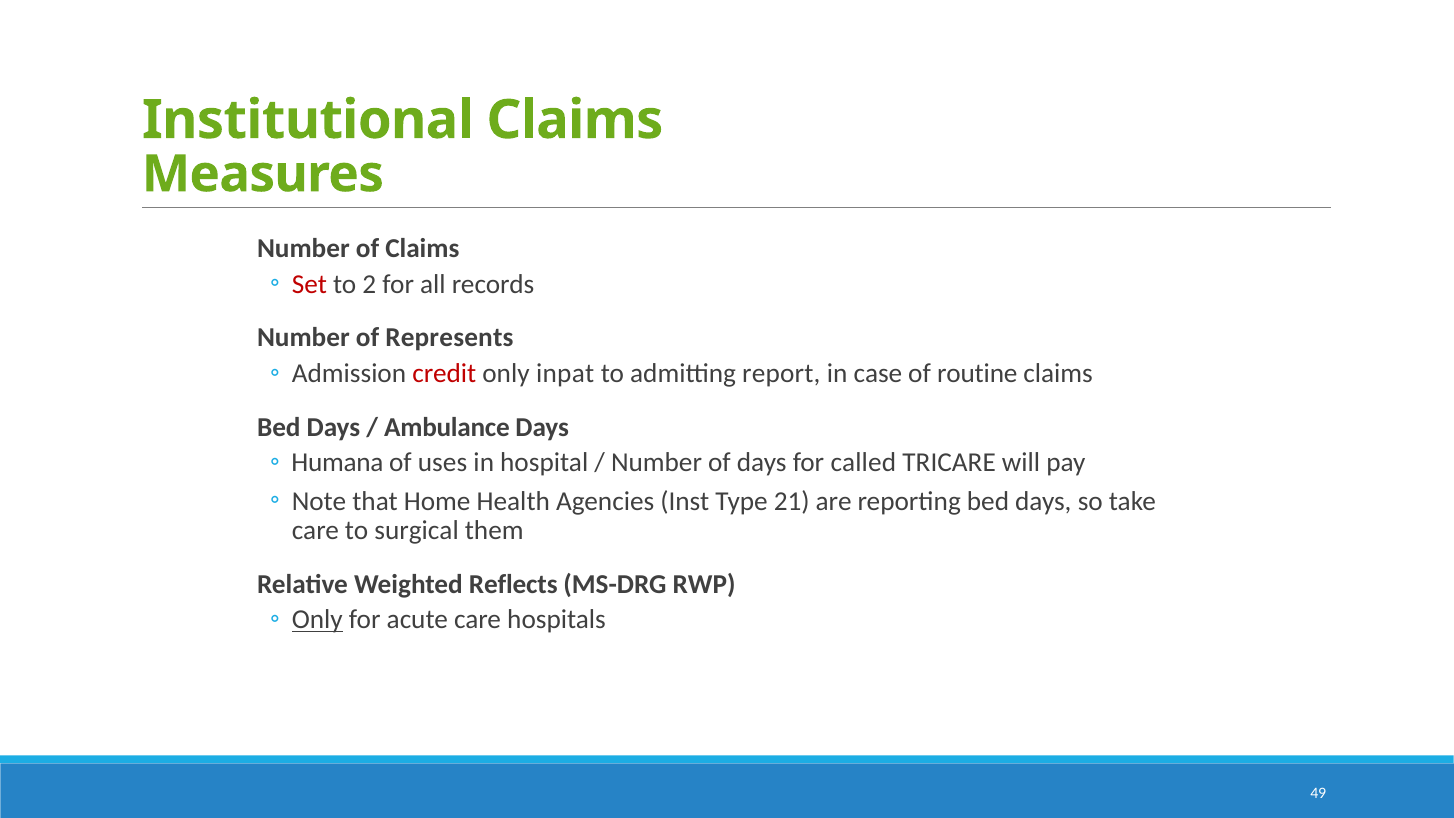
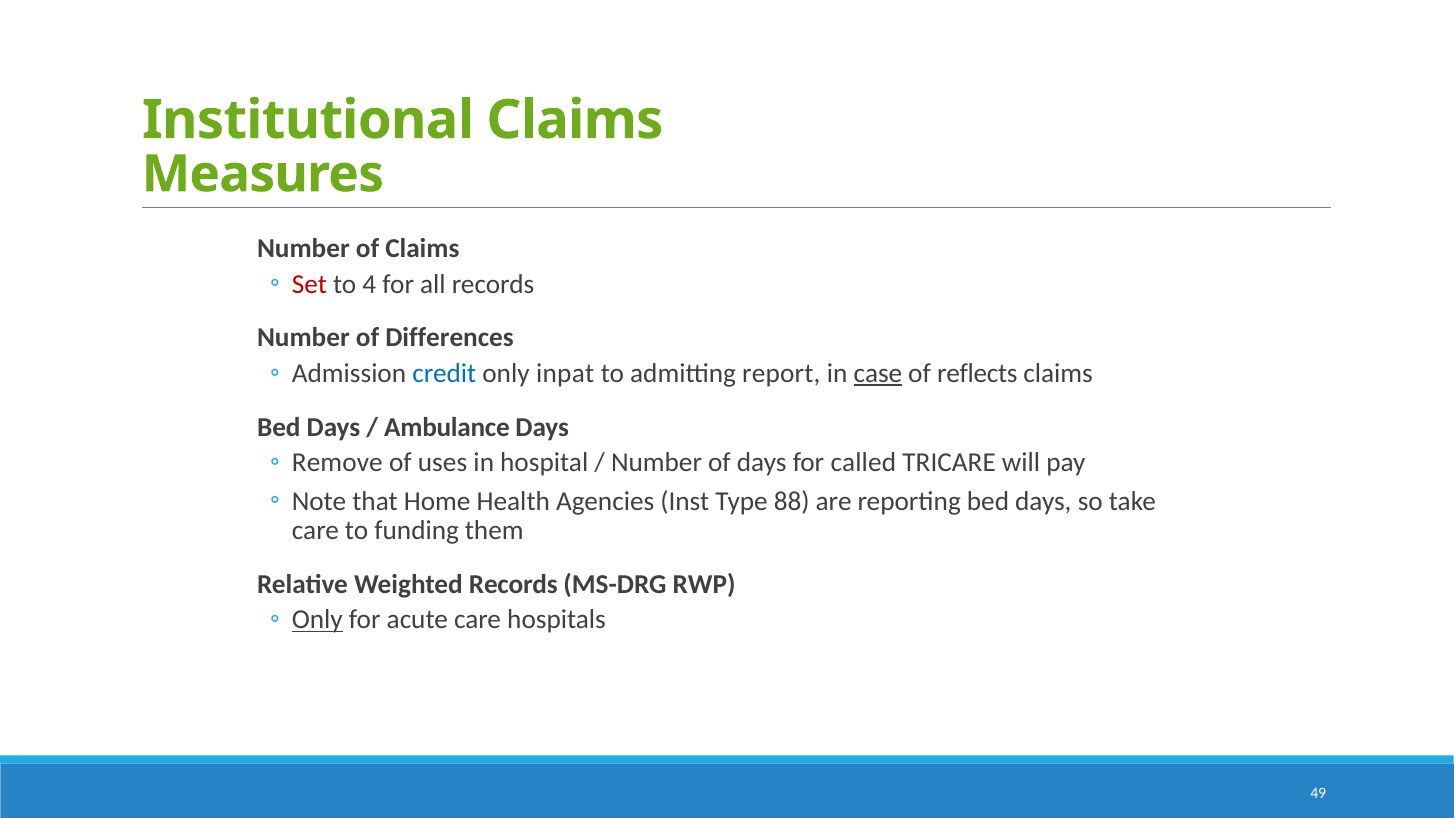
2: 2 -> 4 (369, 284)
Represents: Represents -> Differences (449, 338)
credit colour: red -> blue (444, 373)
case underline: none -> present (878, 373)
routine: routine -> reflects (977, 373)
Humana: Humana -> Remove (337, 463)
21: 21 -> 88 (792, 501)
surgical: surgical -> funding (417, 531)
Weighted Reflects: Reflects -> Records (513, 584)
